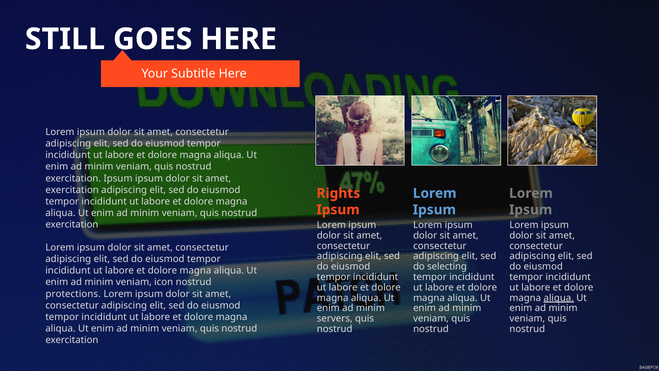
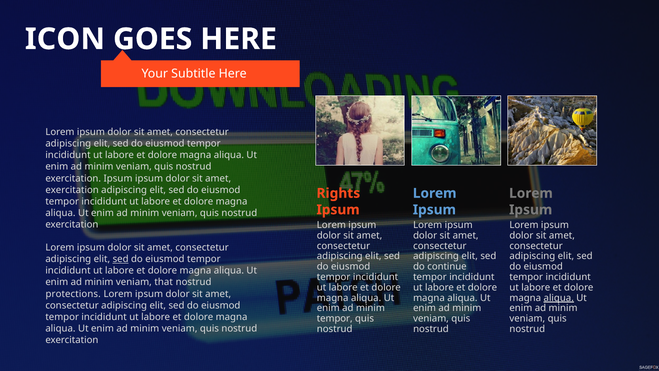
STILL: STILL -> ICON (65, 39)
sed underline: none -> present (121, 259)
selecting: selecting -> continue (447, 266)
icon: icon -> that (164, 282)
servers: servers -> tempor (335, 318)
